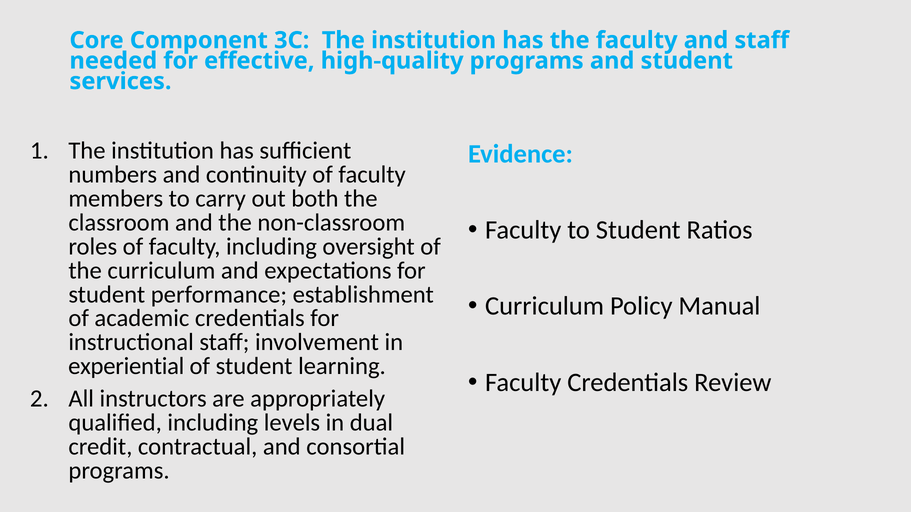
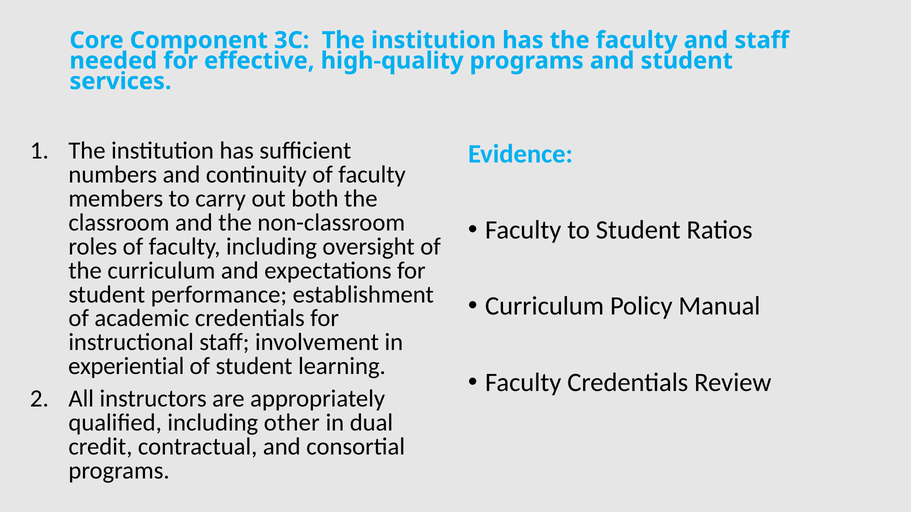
levels: levels -> other (292, 423)
